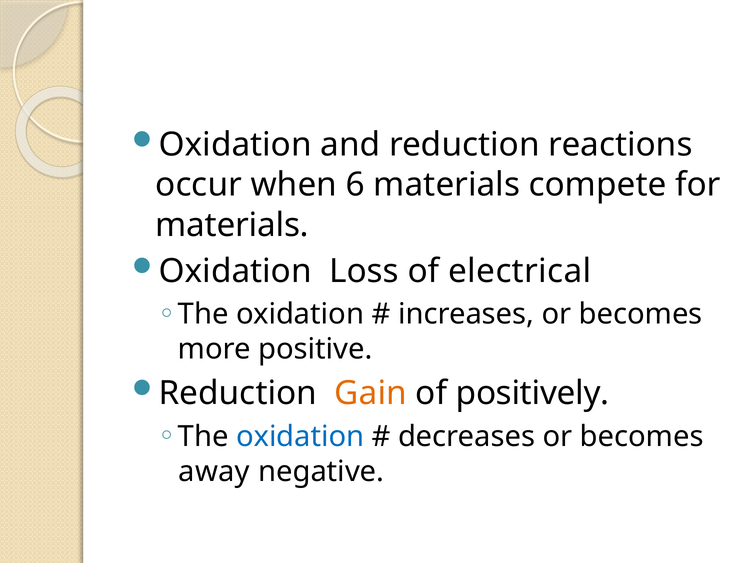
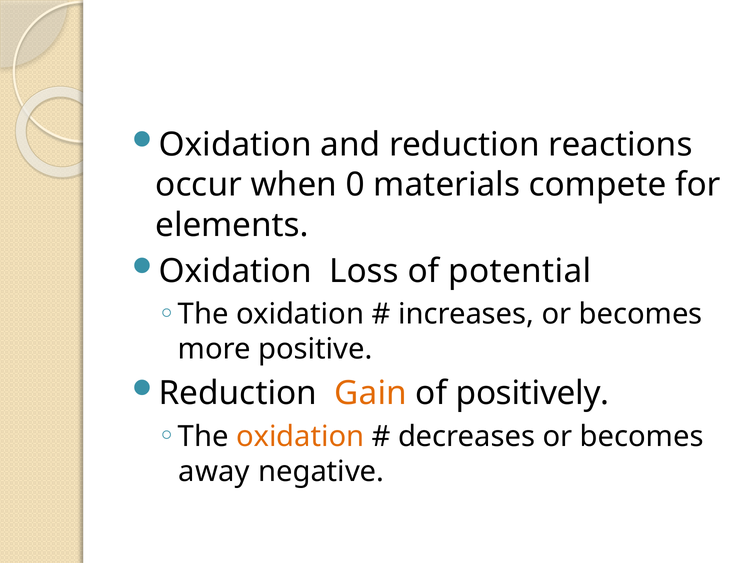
6: 6 -> 0 (355, 185)
materials: materials -> elements (232, 225)
electrical: electrical -> potential (520, 271)
oxidation colour: blue -> orange (300, 437)
